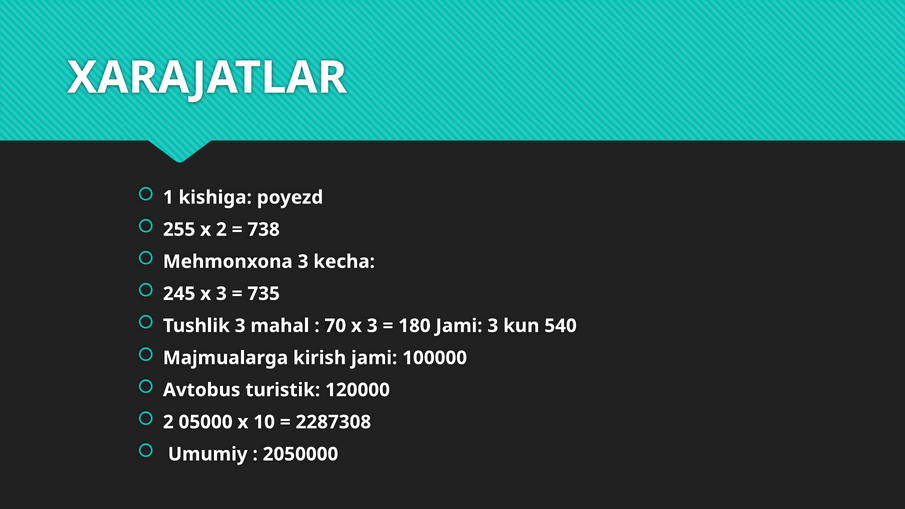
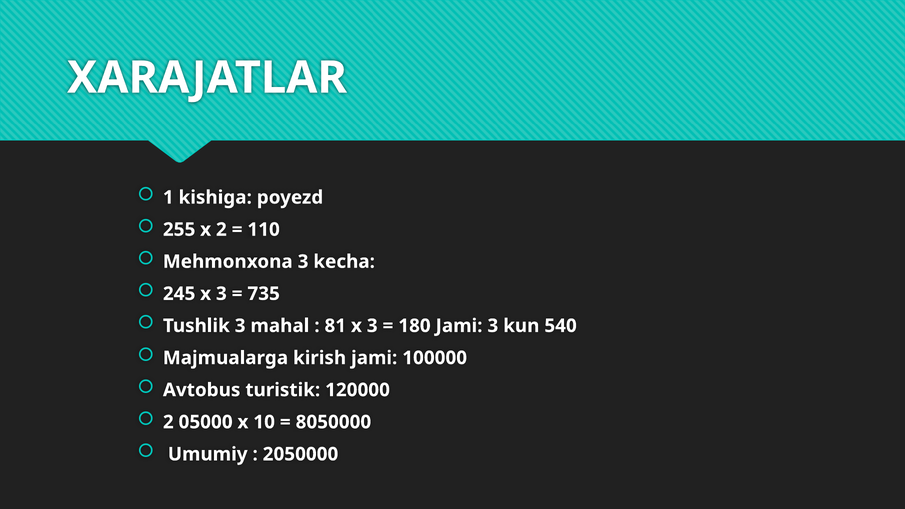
738: 738 -> 110 (264, 230)
70: 70 -> 81 (335, 326)
2287308: 2287308 -> 8050000 (333, 422)
